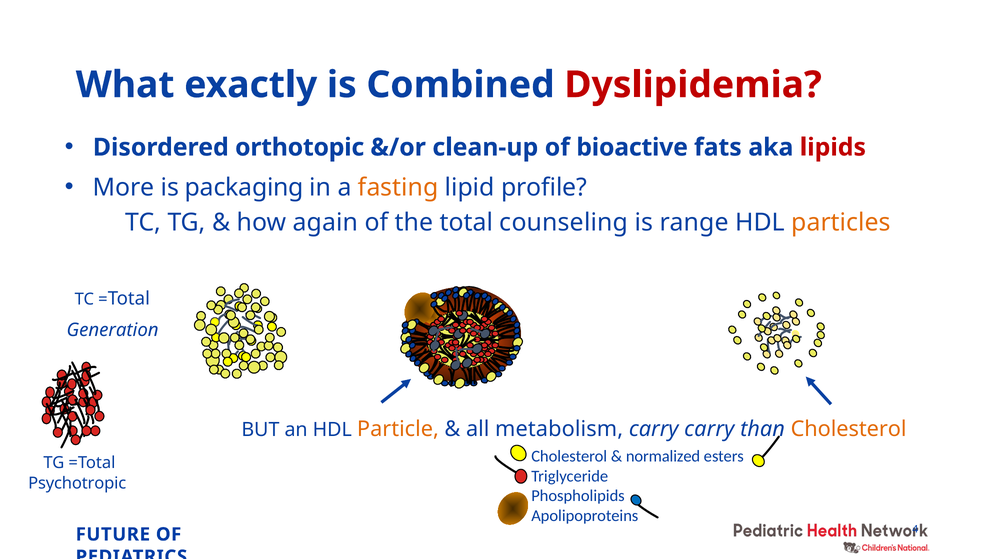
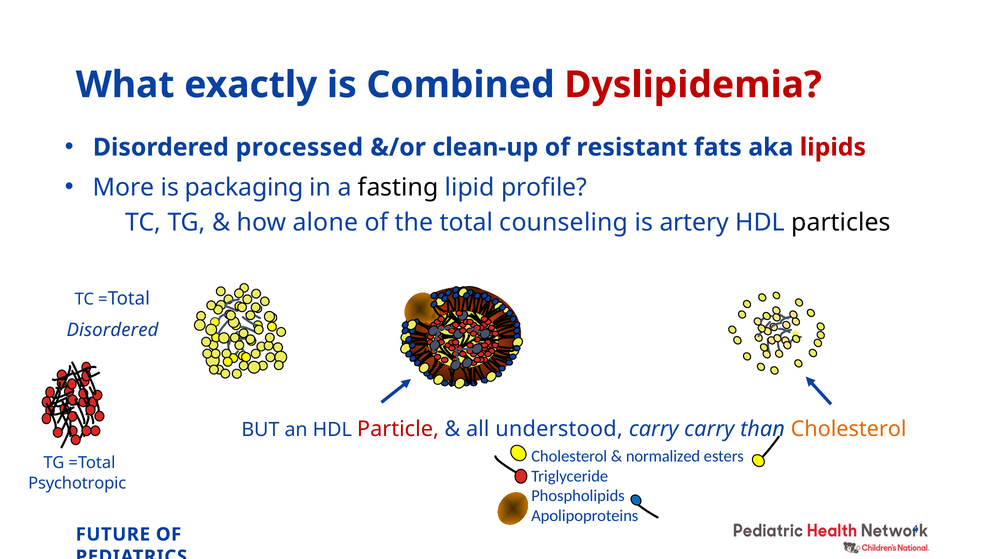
orthotopic: orthotopic -> processed (299, 147)
bioactive: bioactive -> resistant (632, 147)
fasting colour: orange -> black (398, 188)
again: again -> alone (325, 223)
range: range -> artery (694, 223)
particles colour: orange -> black (841, 223)
Generation: Generation -> Disordered (113, 330)
Particle colour: orange -> red (398, 429)
metabolism: metabolism -> understood (559, 429)
